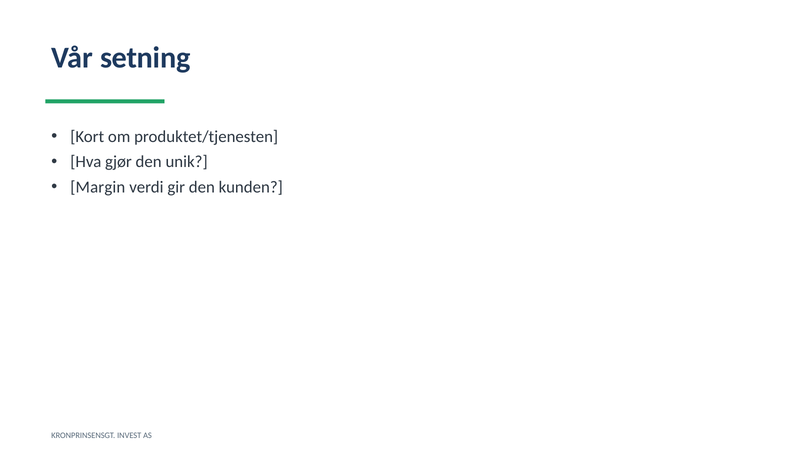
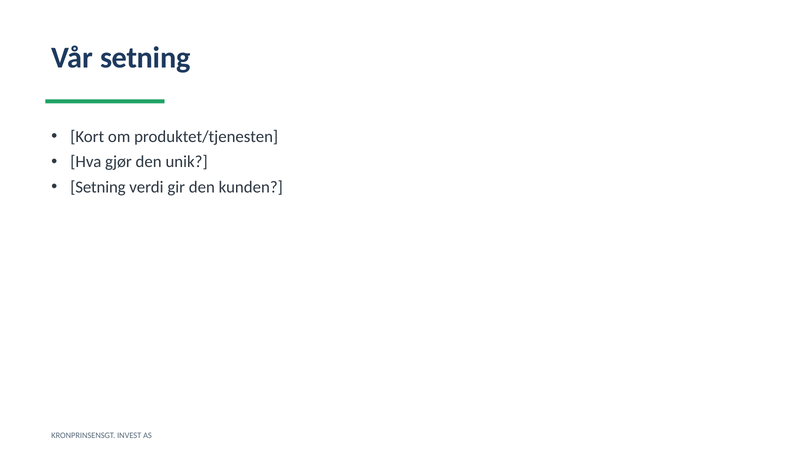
Margin: Margin -> Setning (98, 187)
